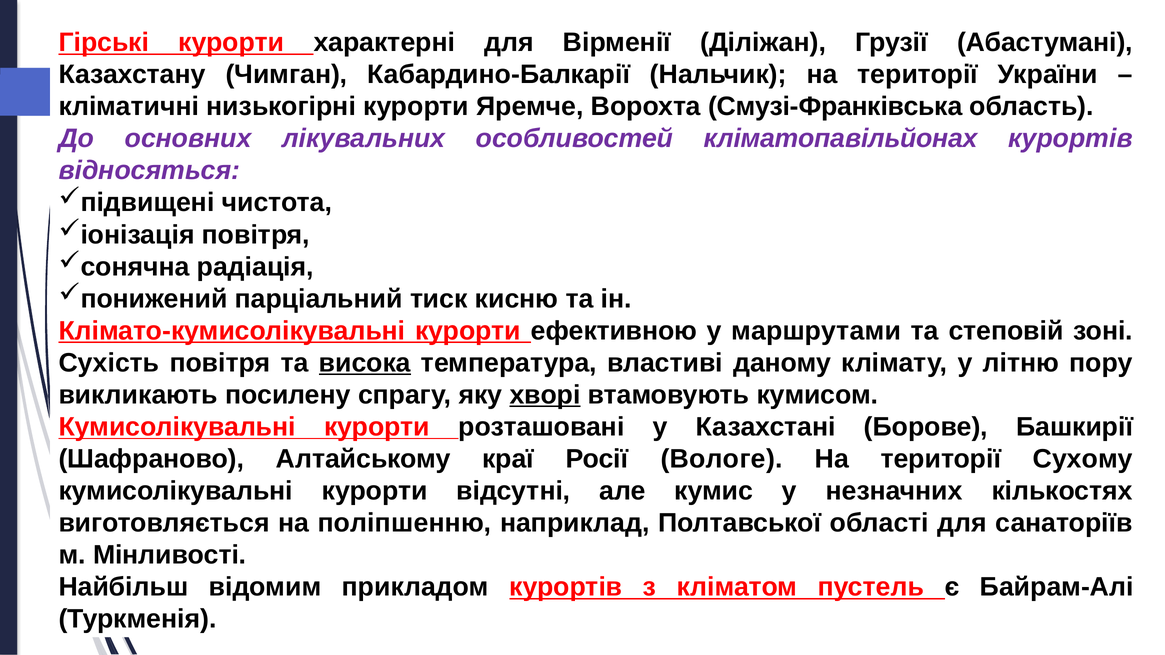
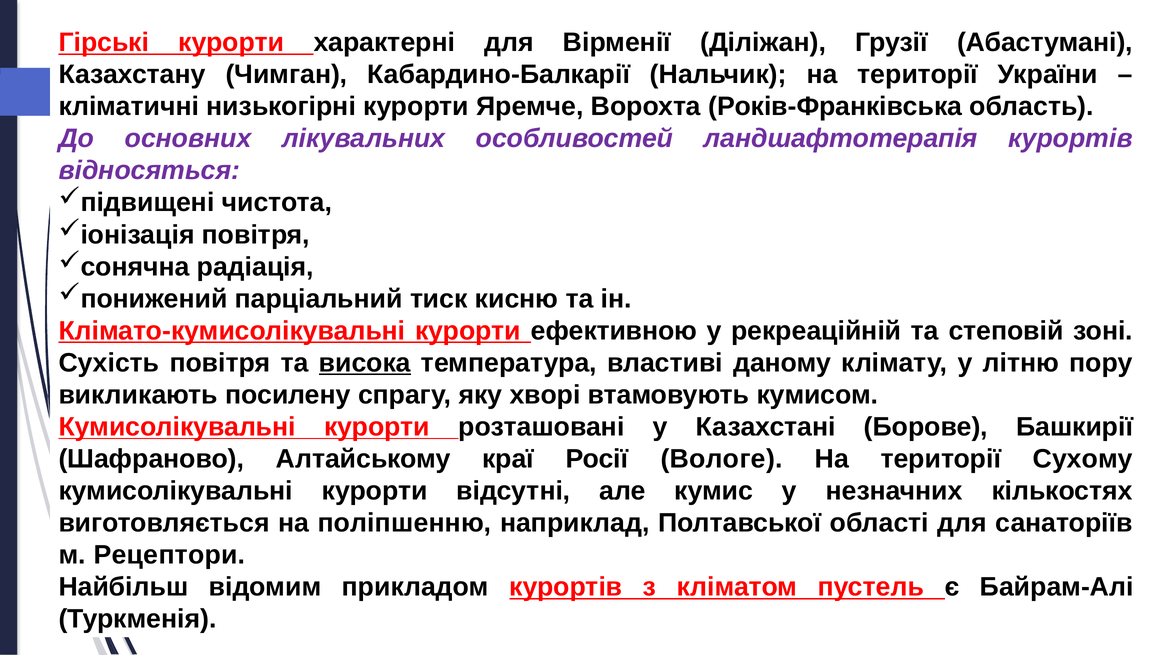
Смузі-Франківська: Смузі-Франківська -> Років-Франківська (835, 107)
кліматопавільйонах: кліматопавільйонах -> ландшафтотерапія (841, 139)
маршрутами: маршрутами -> рекреаційній (816, 331)
хворі underline: present -> none (545, 395)
Мінливості: Мінливості -> Рецептори (169, 555)
